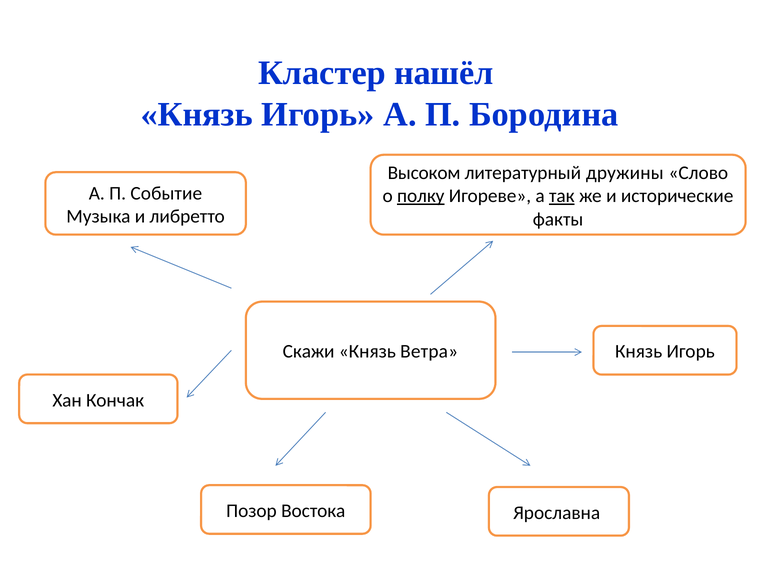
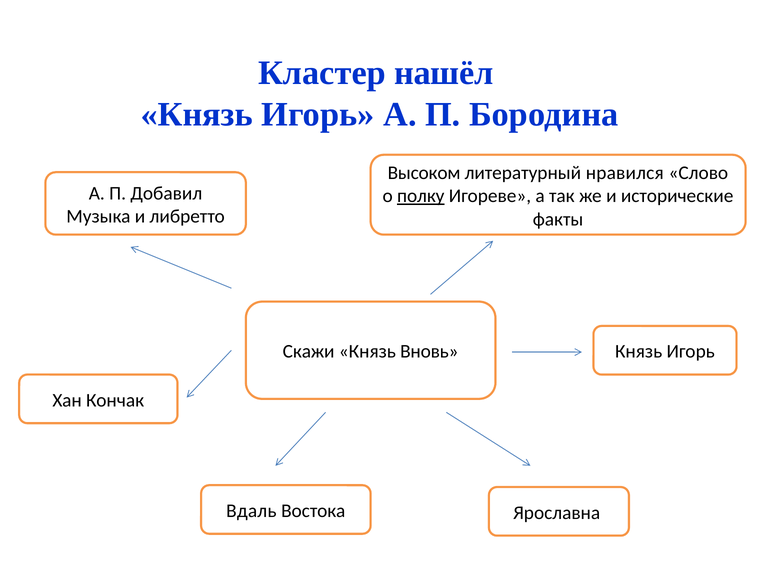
дружины: дружины -> нравился (625, 173)
Событие: Событие -> Добавил (166, 193)
так underline: present -> none (562, 196)
Ветра: Ветра -> Вновь (429, 352)
Позор: Позор -> Вдаль (251, 511)
